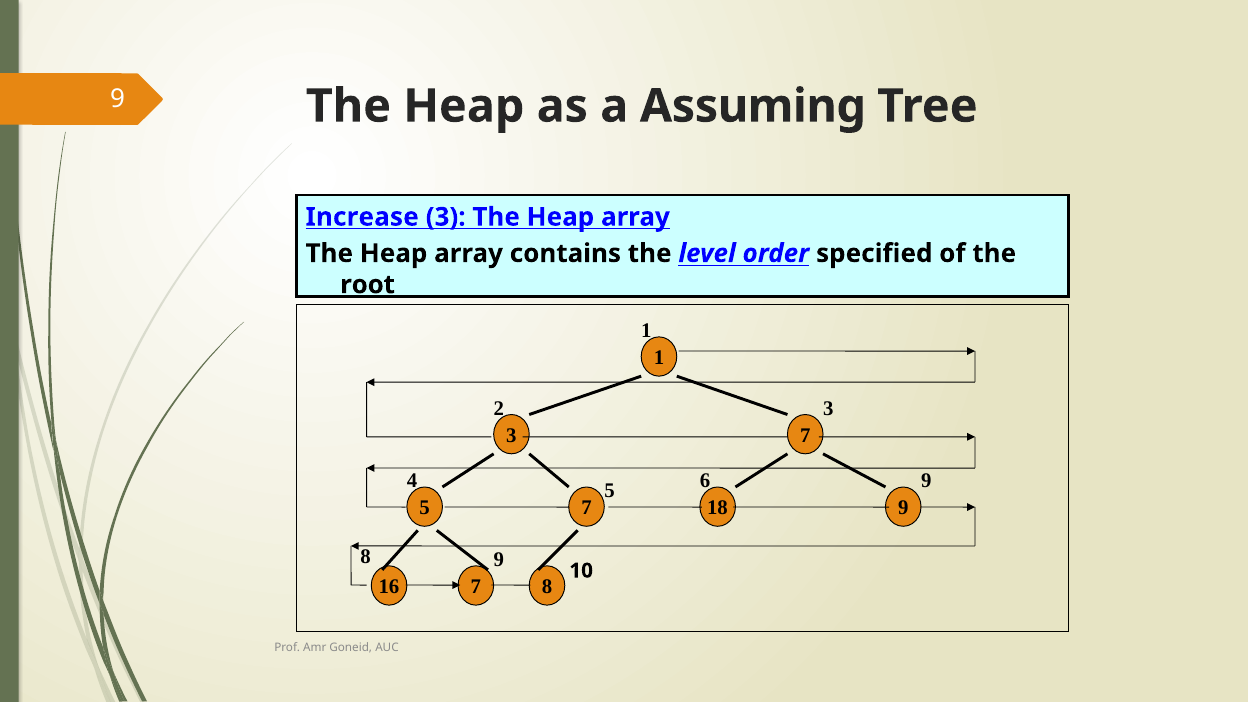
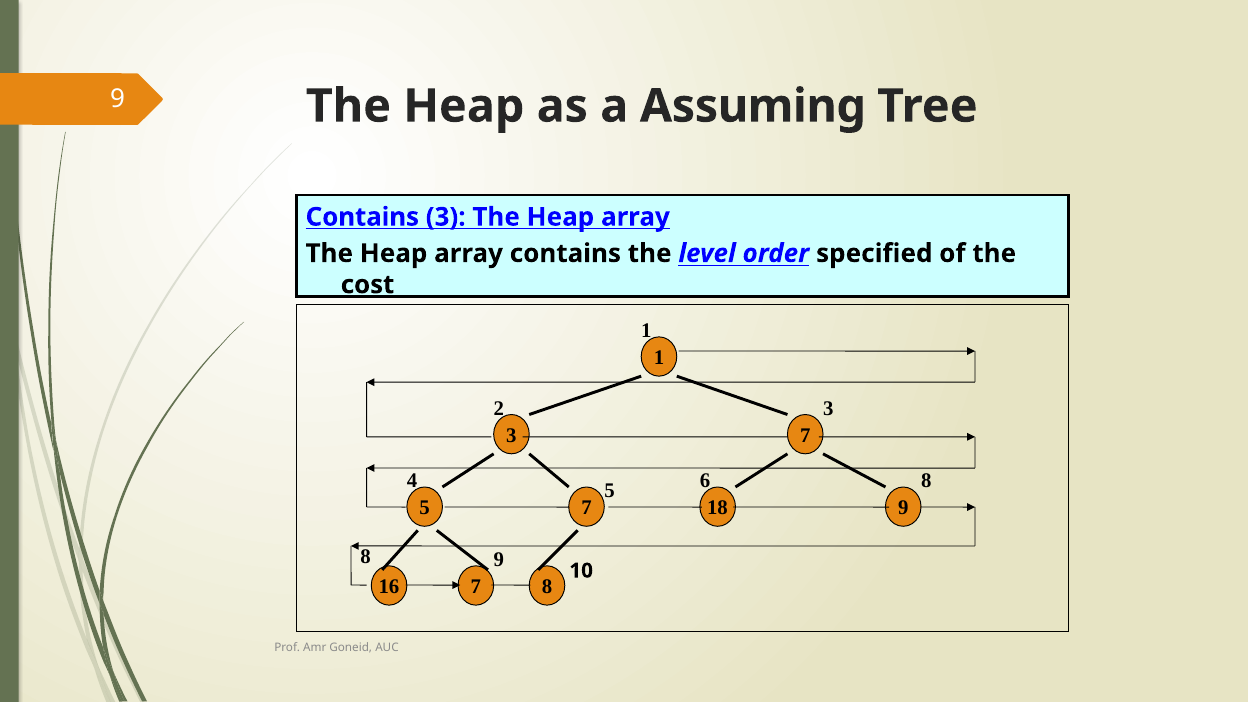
Increase: Increase -> Contains (362, 217)
root: root -> cost (368, 285)
6 9: 9 -> 8 (926, 481)
